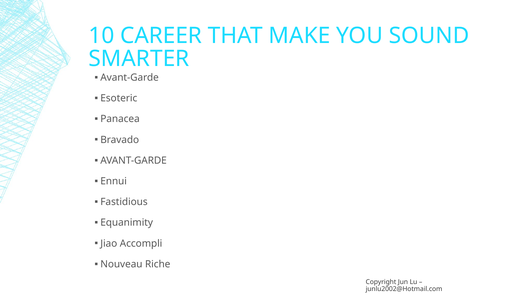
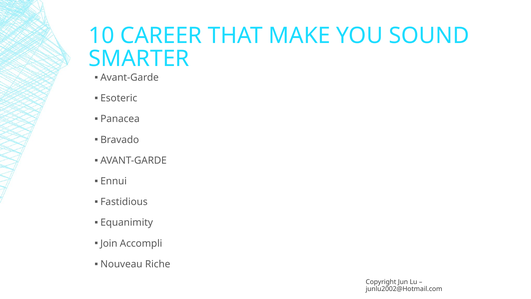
Jiao: Jiao -> Join (109, 243)
